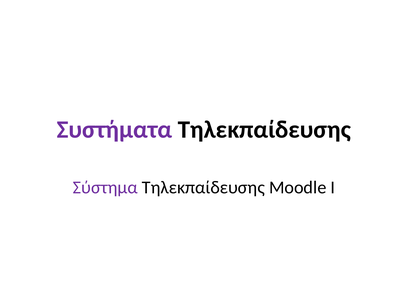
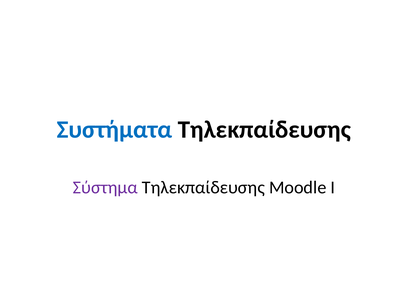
Συστήματα colour: purple -> blue (115, 130)
